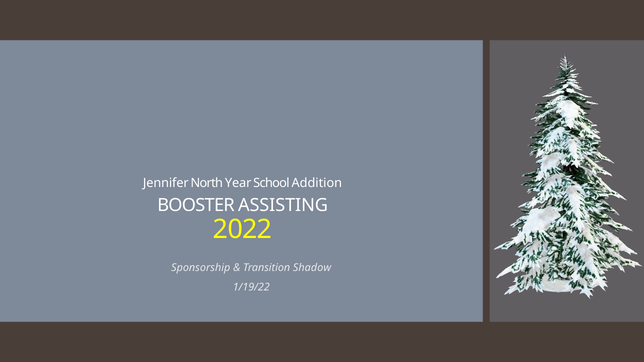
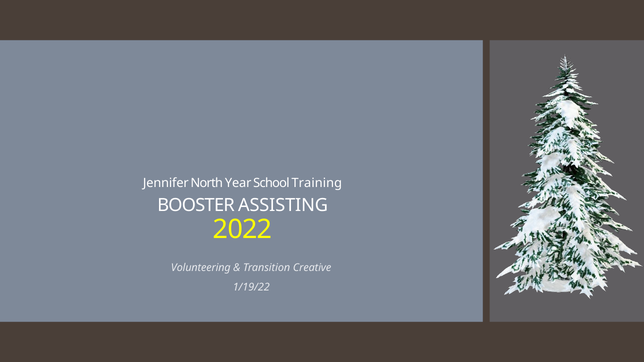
Addition: Addition -> Training (317, 183)
Sponsorship: Sponsorship -> Volunteering (201, 268)
Shadow: Shadow -> Creative (312, 268)
